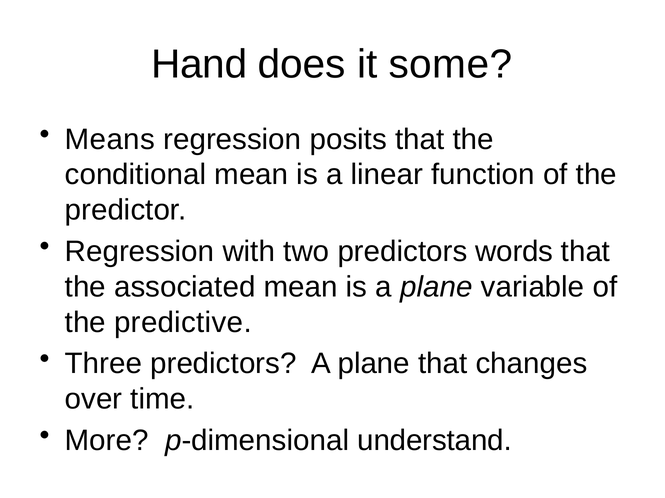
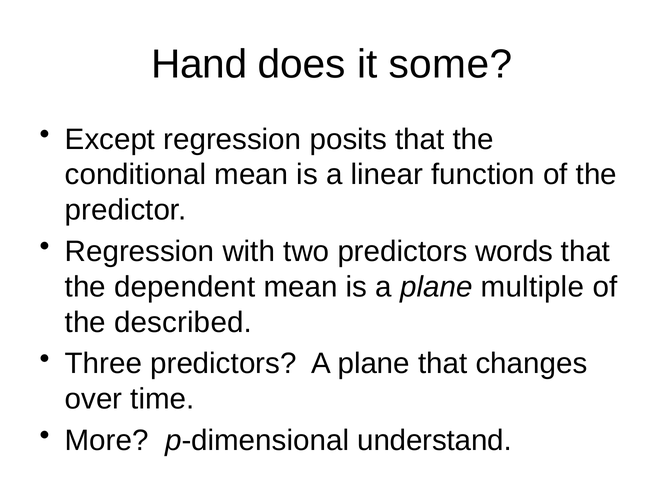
Means: Means -> Except (110, 140)
associated: associated -> dependent (185, 287)
variable: variable -> multiple (533, 287)
predictive: predictive -> described (183, 323)
